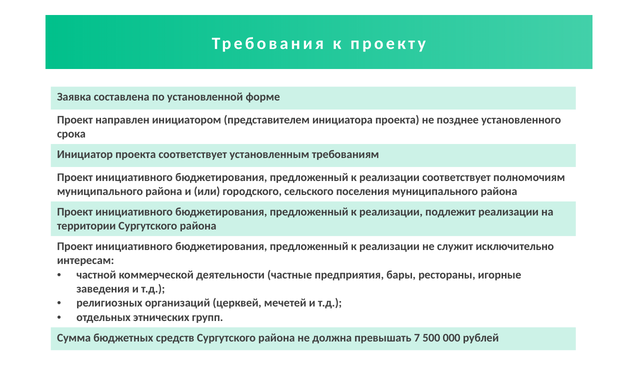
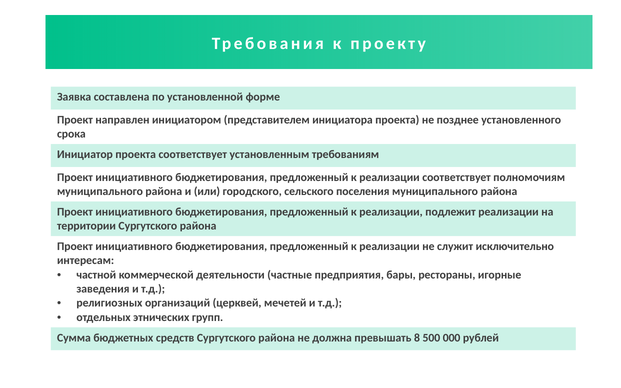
7: 7 -> 8 (417, 338)
